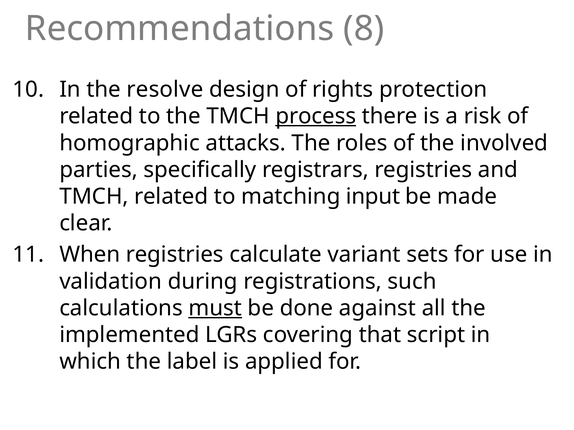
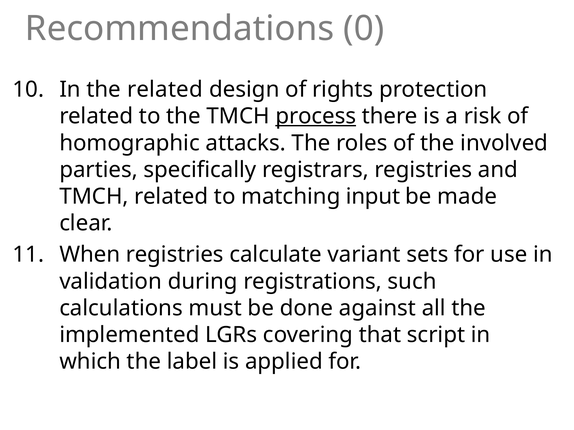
8: 8 -> 0 (364, 29)
the resolve: resolve -> related (165, 90)
must underline: present -> none (215, 308)
